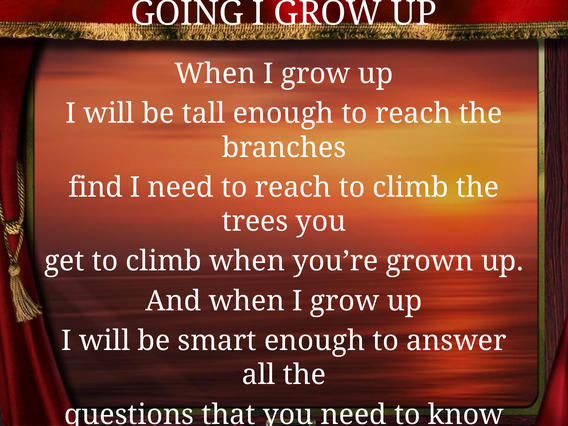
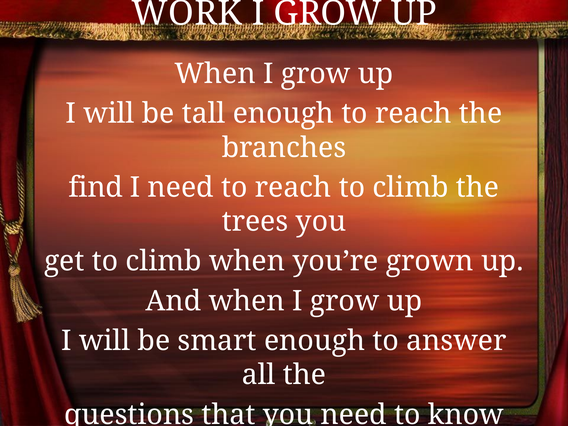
GOING: GOING -> WORK (187, 13)
